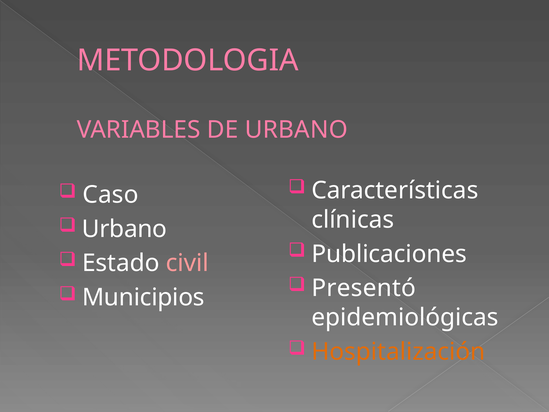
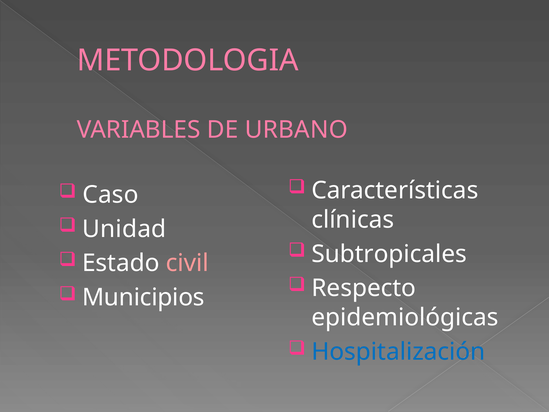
Urbano: Urbano -> Unidad (124, 229)
Publicaciones: Publicaciones -> Subtropicales (389, 254)
Presentó: Presentó -> Respecto (364, 288)
Hospitalización colour: orange -> blue (398, 352)
